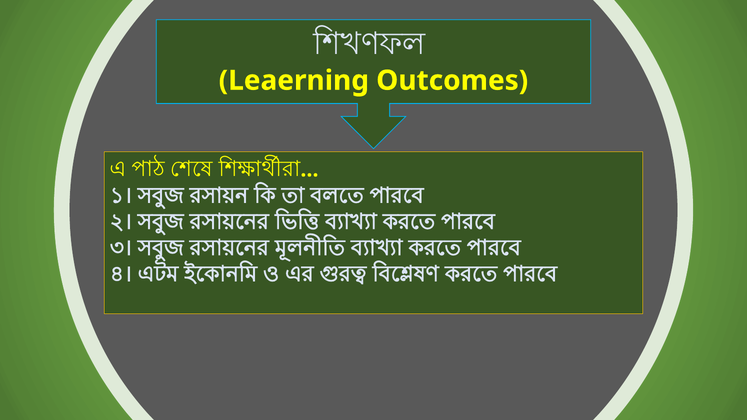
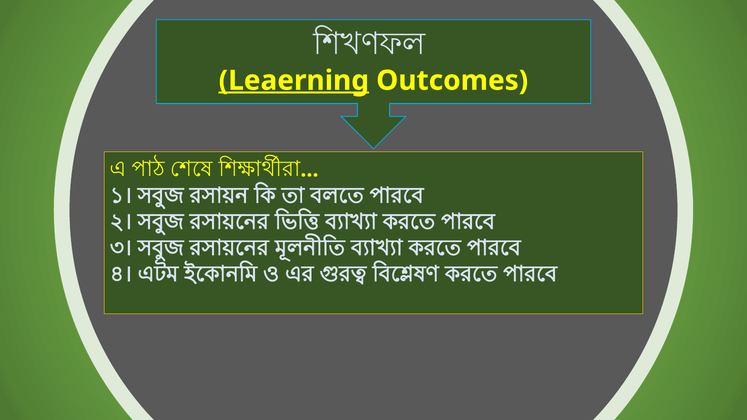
Leaerning underline: none -> present (294, 81)
